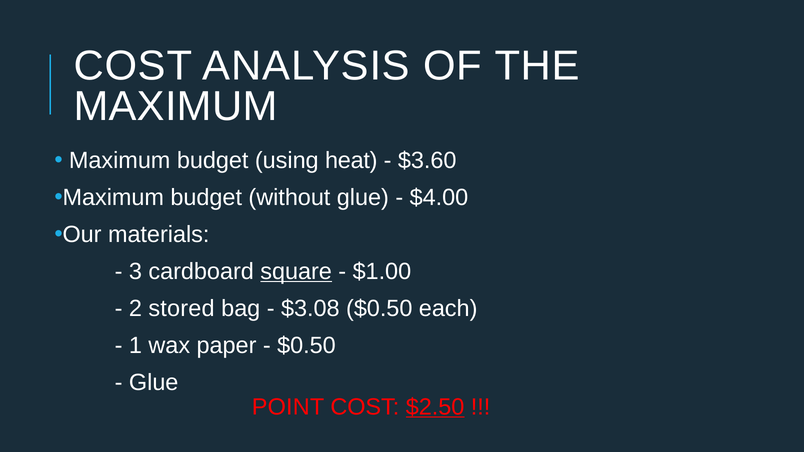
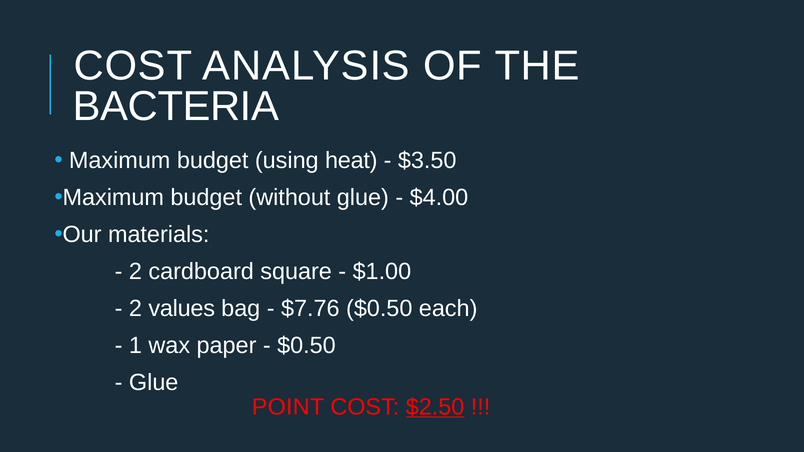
MAXIMUM: MAXIMUM -> BACTERIA (176, 106)
$3.60: $3.60 -> $3.50 (427, 161)
3: 3 -> 2 (135, 272)
square underline: present -> none (296, 272)
stored: stored -> values (182, 309)
$3.08: $3.08 -> $7.76 (310, 309)
